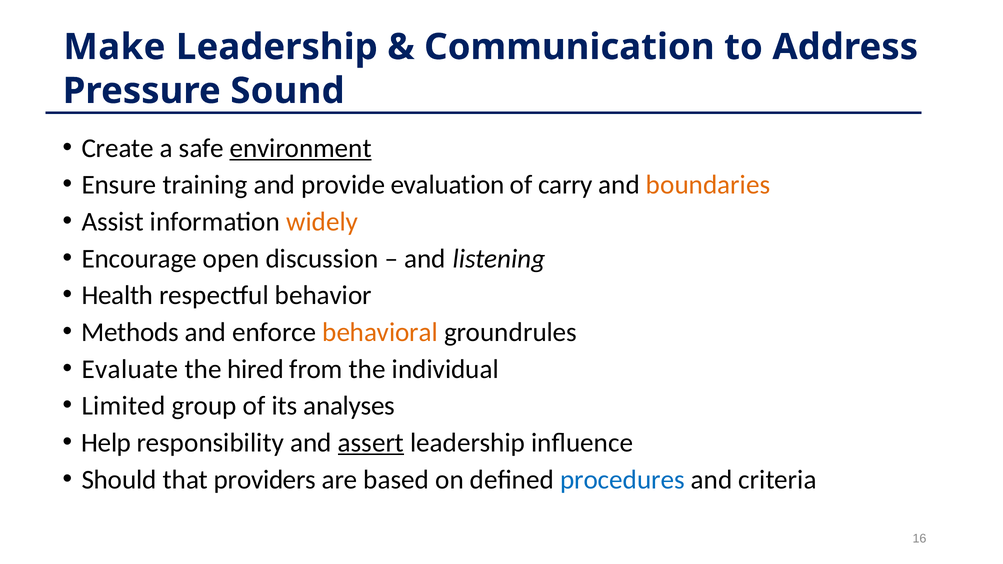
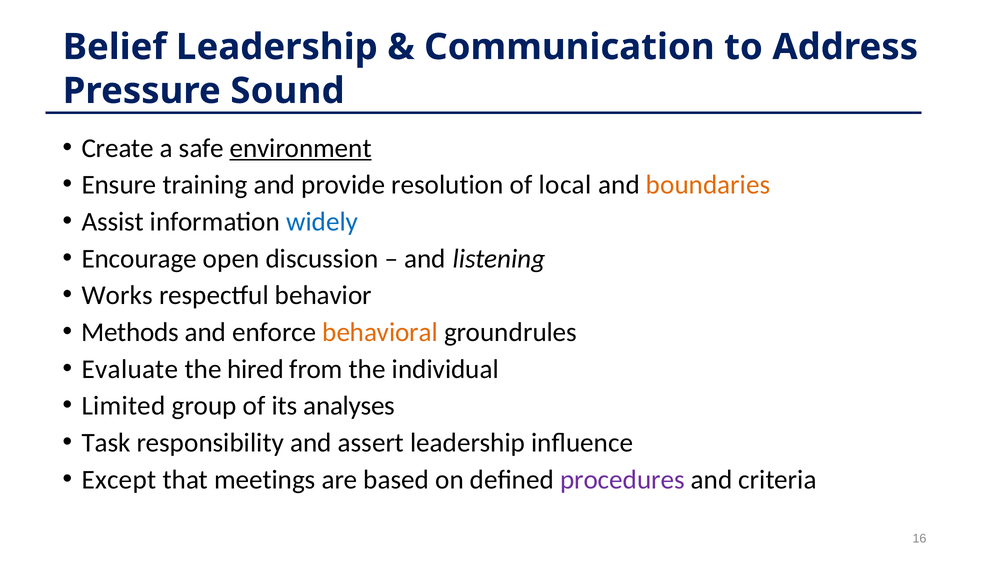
Make: Make -> Belief (115, 47)
evaluation: evaluation -> resolution (447, 185)
carry: carry -> local (565, 185)
widely colour: orange -> blue (322, 222)
Health: Health -> Works (117, 296)
Help: Help -> Task (106, 443)
assert underline: present -> none (371, 443)
Should: Should -> Except (119, 480)
providers: providers -> meetings (265, 480)
procedures colour: blue -> purple (622, 480)
